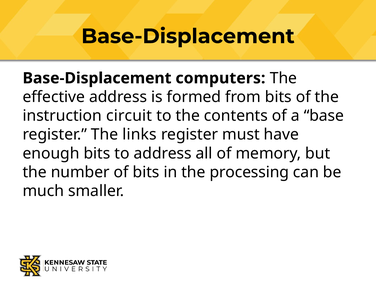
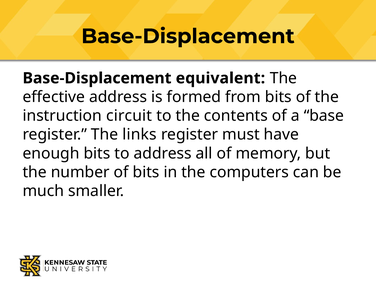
computers: computers -> equivalent (220, 78)
processing: processing -> computers (249, 172)
